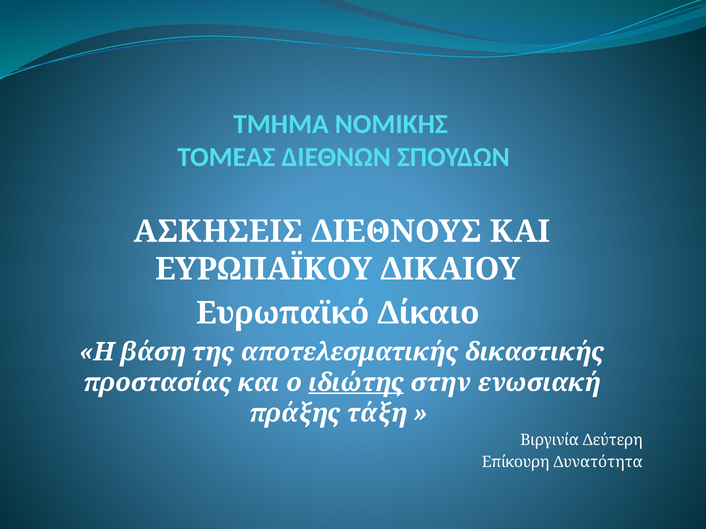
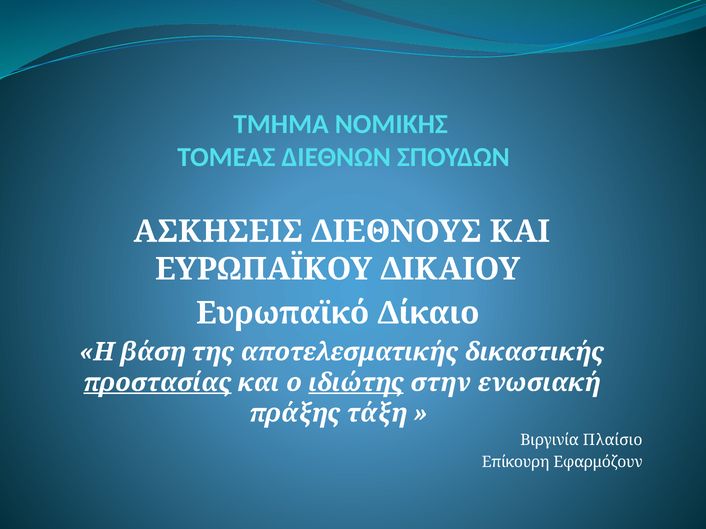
προστασίας underline: none -> present (157, 383)
Δεύτερη: Δεύτερη -> Πλαίσιο (613, 441)
Δυνατότητα: Δυνατότητα -> Εφαρμόζουν (598, 463)
